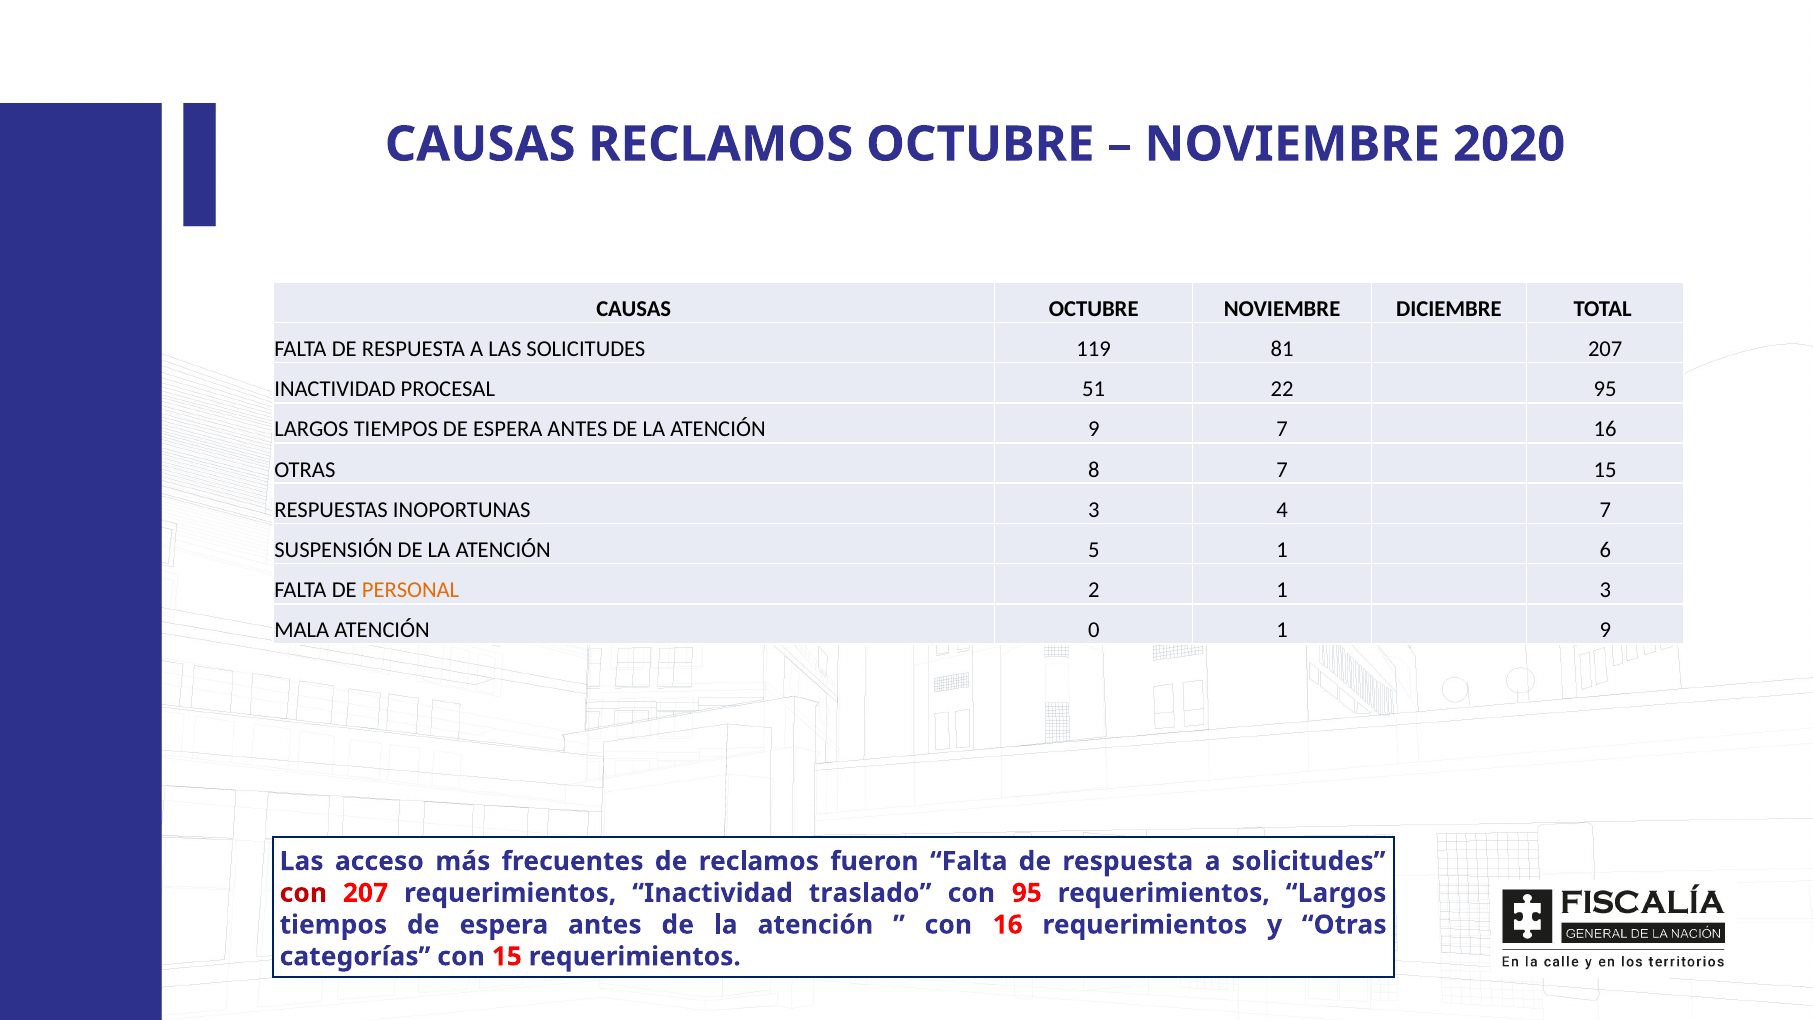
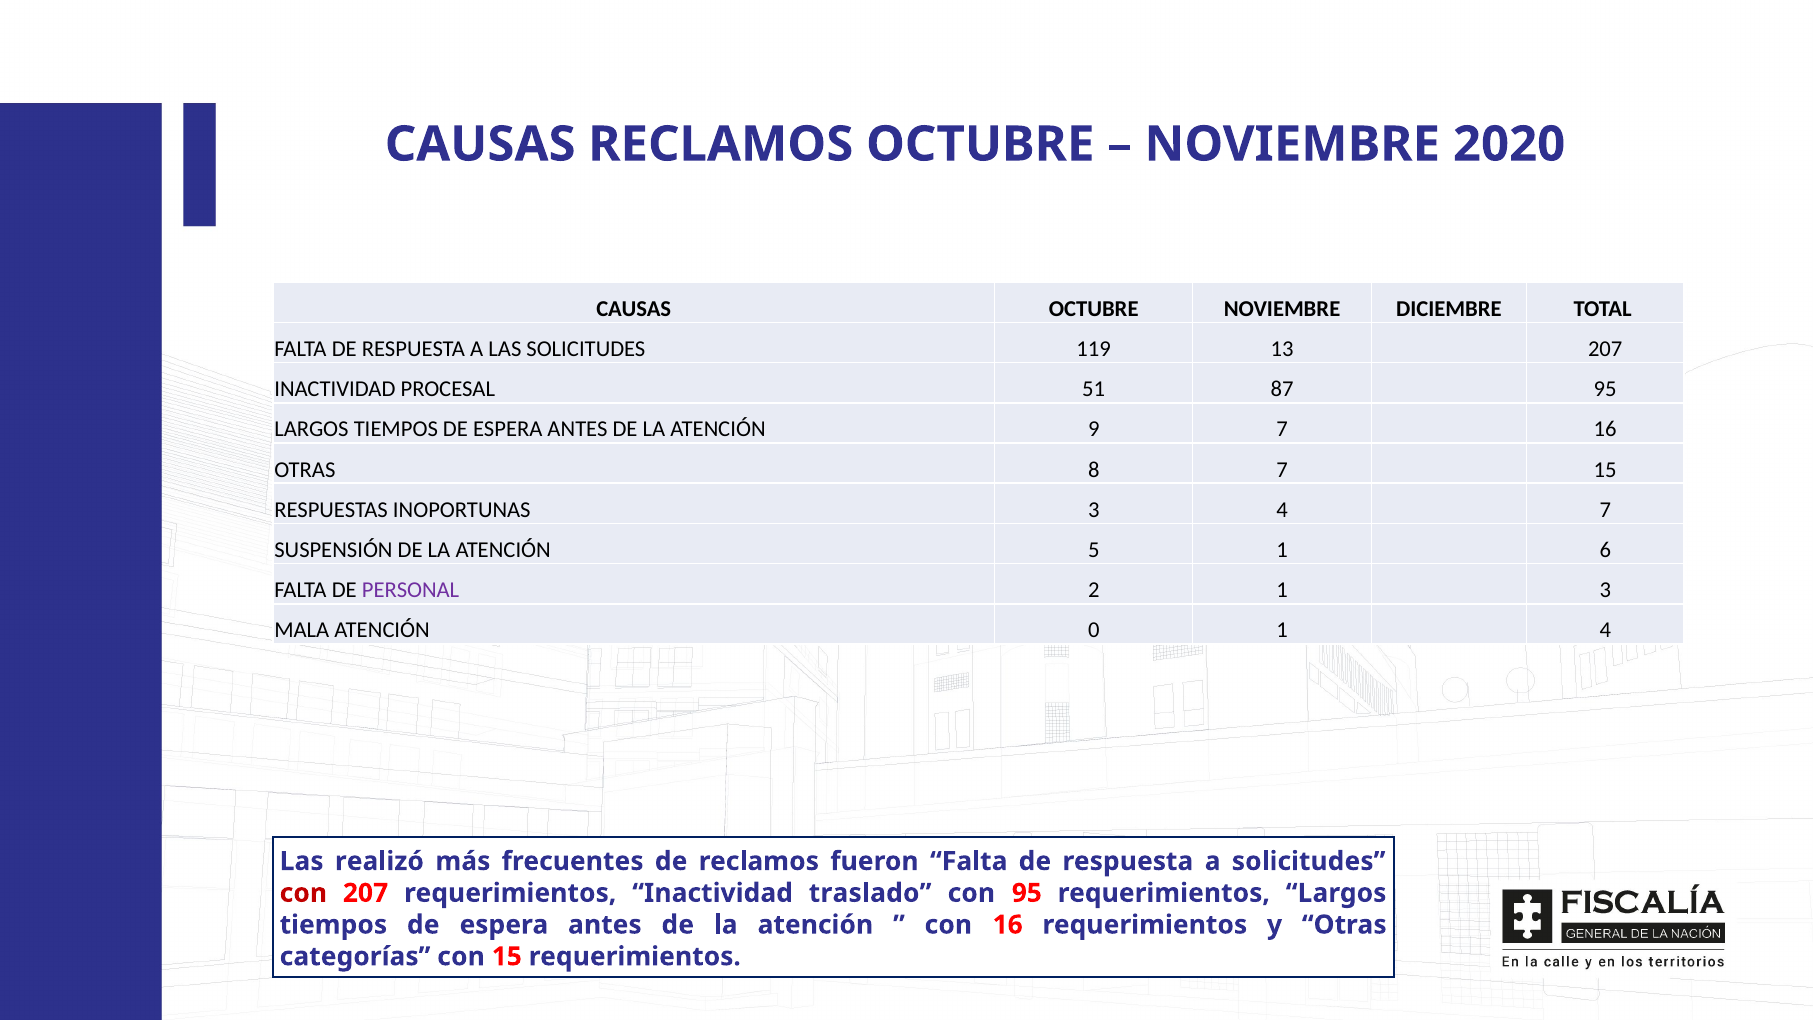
81: 81 -> 13 (1282, 349)
22: 22 -> 87 (1282, 389)
PERSONAL colour: orange -> purple (411, 590)
1 9: 9 -> 4 (1605, 630)
acceso: acceso -> realizó (379, 861)
